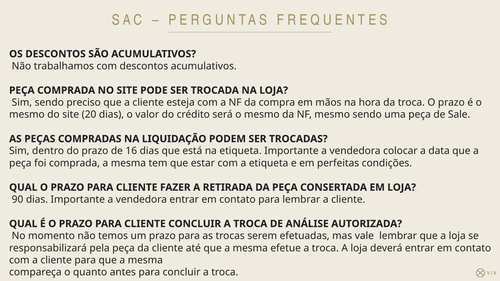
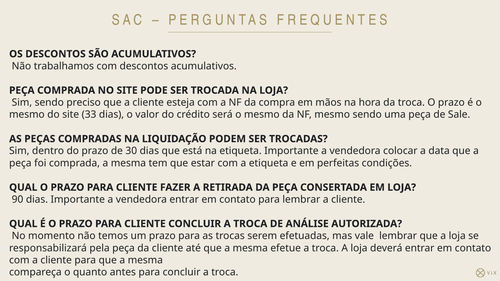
20: 20 -> 33 (89, 115)
16: 16 -> 30 (131, 151)
